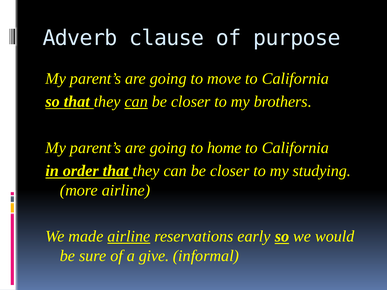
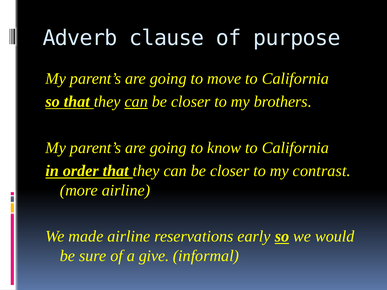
home: home -> know (224, 148)
studying: studying -> contrast (322, 171)
airline underline: present -> none (129, 237)
